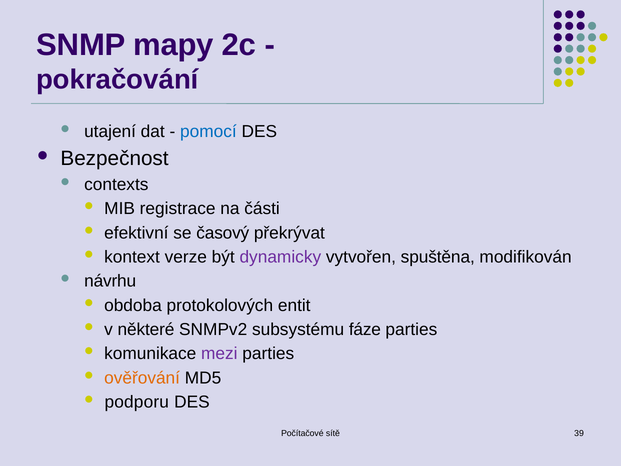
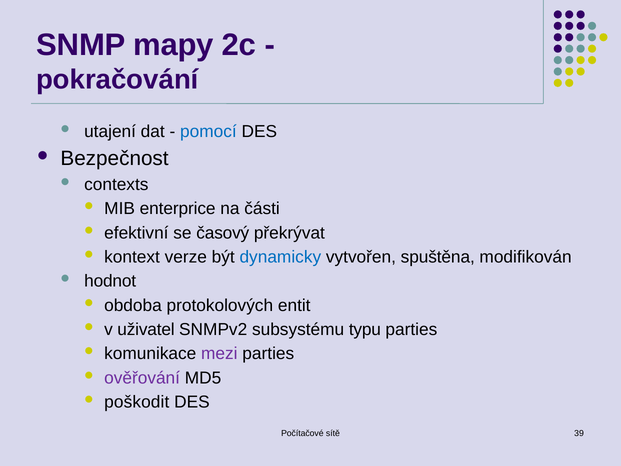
registrace: registrace -> enterprice (178, 209)
dynamicky colour: purple -> blue (280, 257)
návrhu: návrhu -> hodnot (110, 281)
některé: některé -> uživatel (146, 329)
fáze: fáze -> typu (365, 329)
ověřování colour: orange -> purple (142, 378)
podporu: podporu -> poškodit (137, 402)
